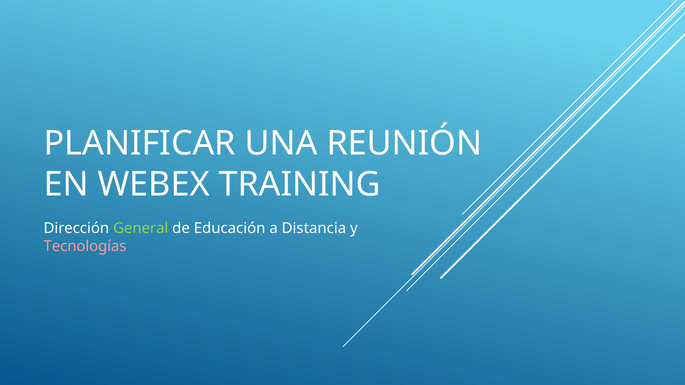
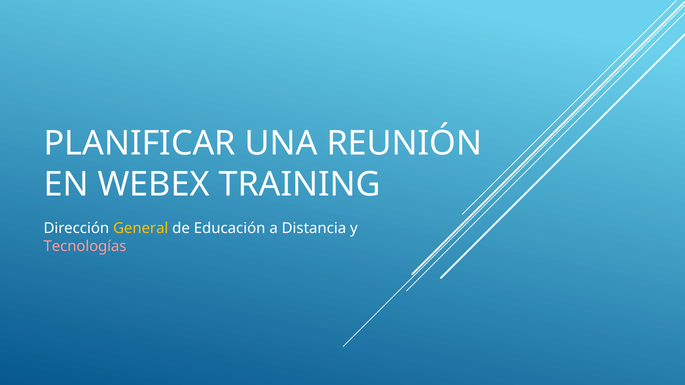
General colour: light green -> yellow (141, 229)
